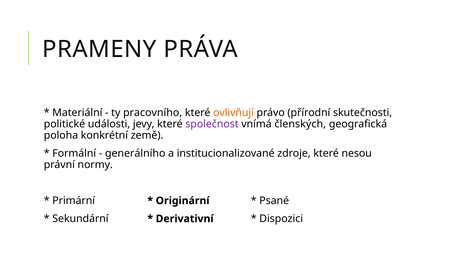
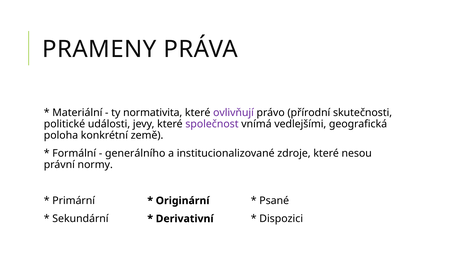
pracovního: pracovního -> normativita (153, 113)
ovlivňují colour: orange -> purple (233, 113)
členských: členských -> vedlejšími (300, 124)
